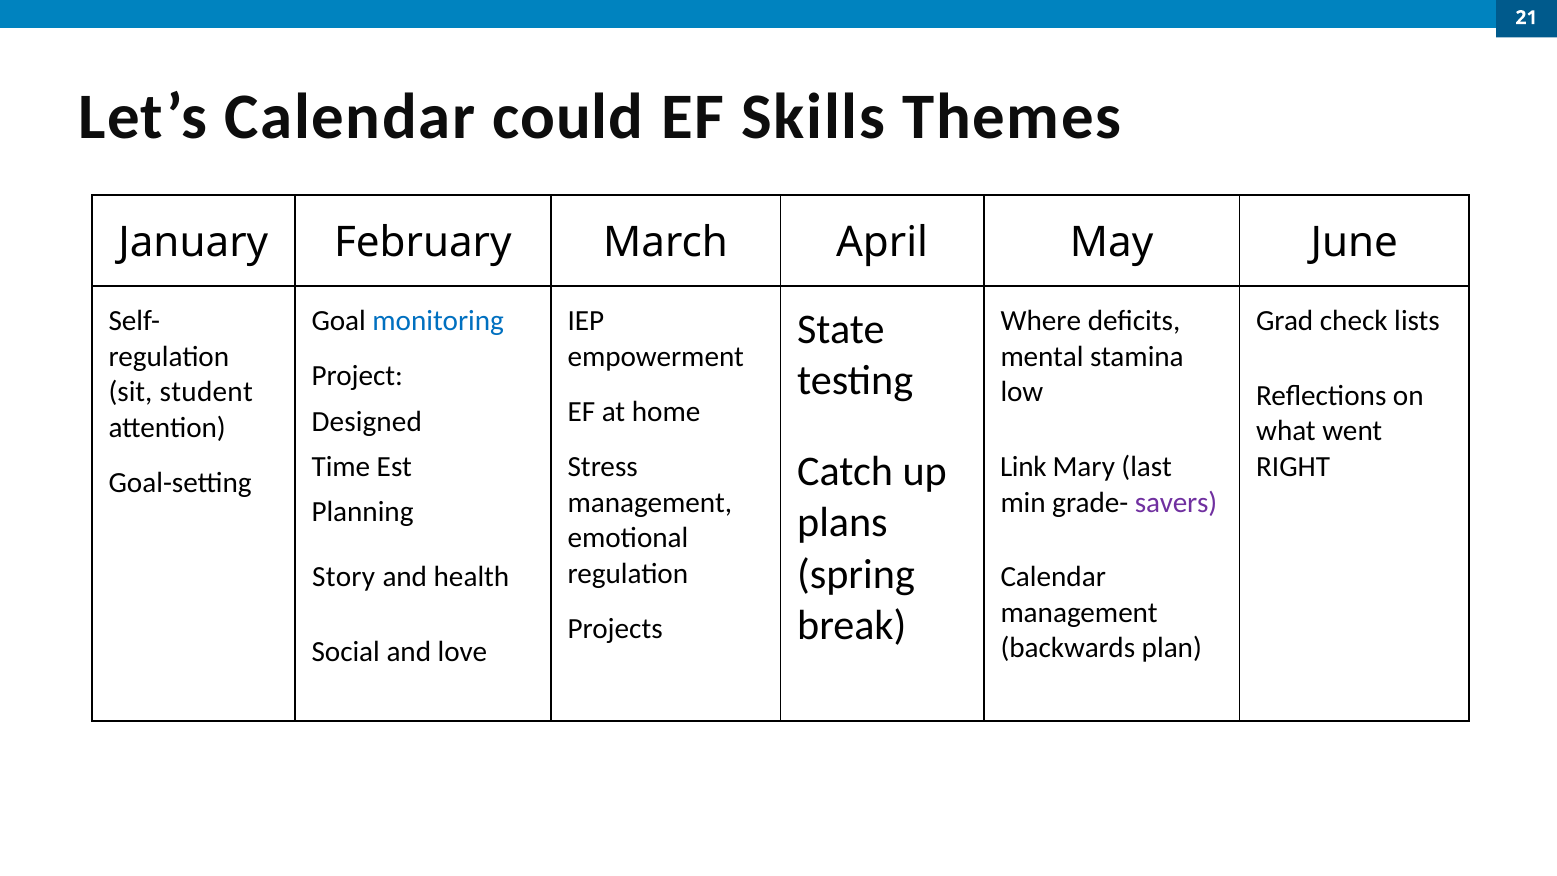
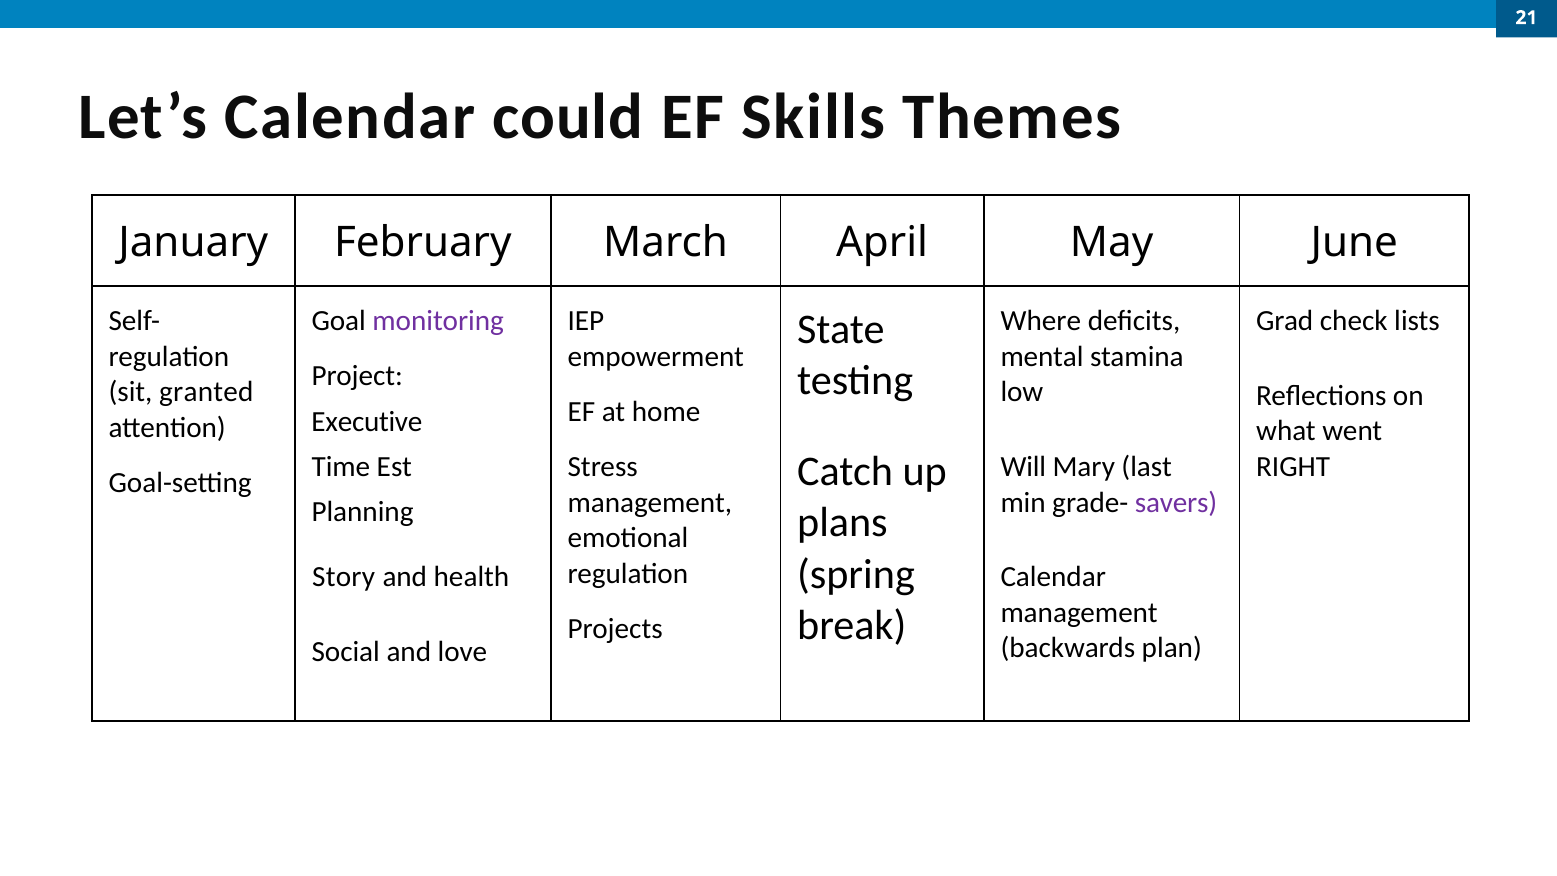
monitoring colour: blue -> purple (438, 321)
student: student -> granted (206, 392)
Designed: Designed -> Executive (367, 421)
Link: Link -> Will (1023, 467)
